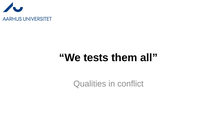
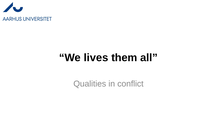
tests: tests -> lives (96, 57)
